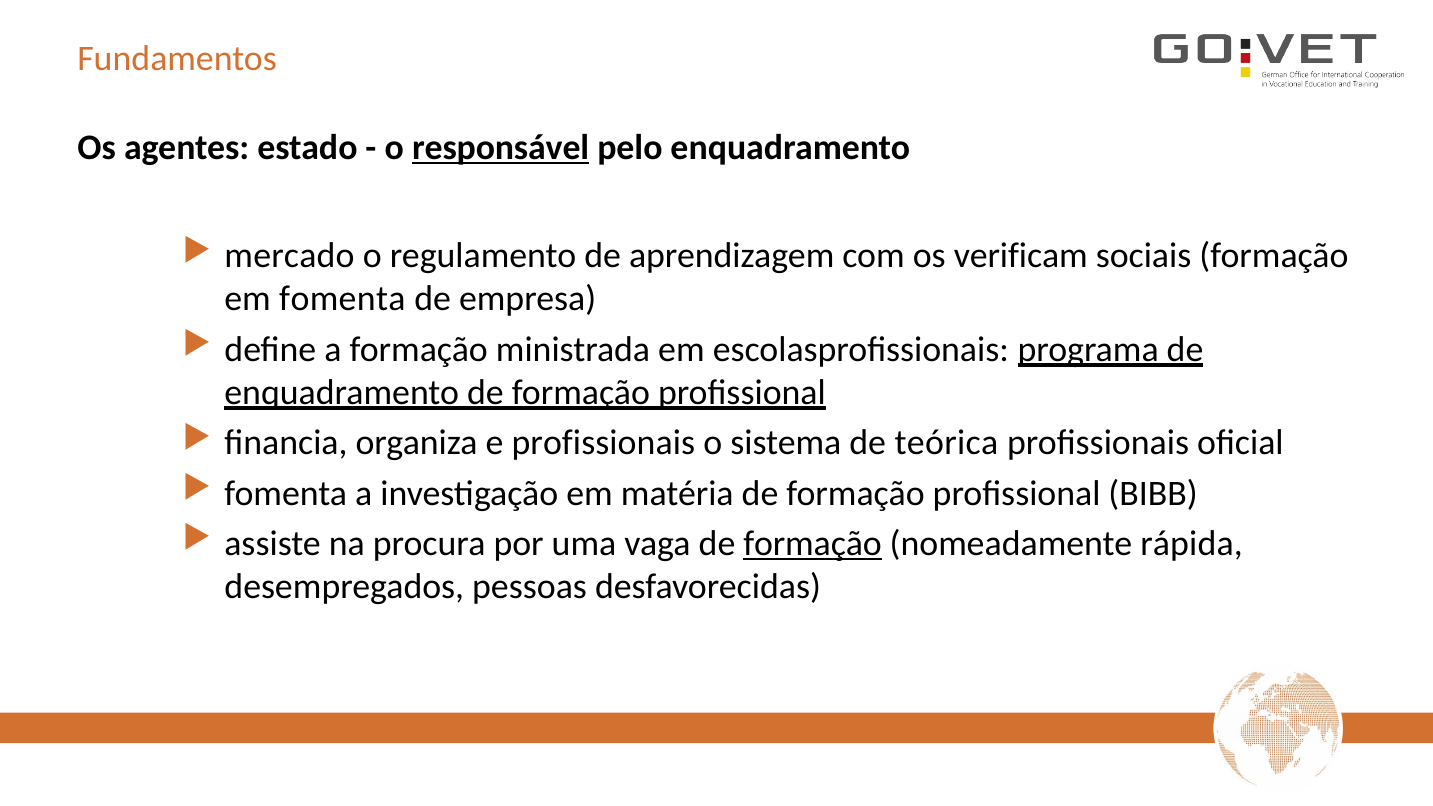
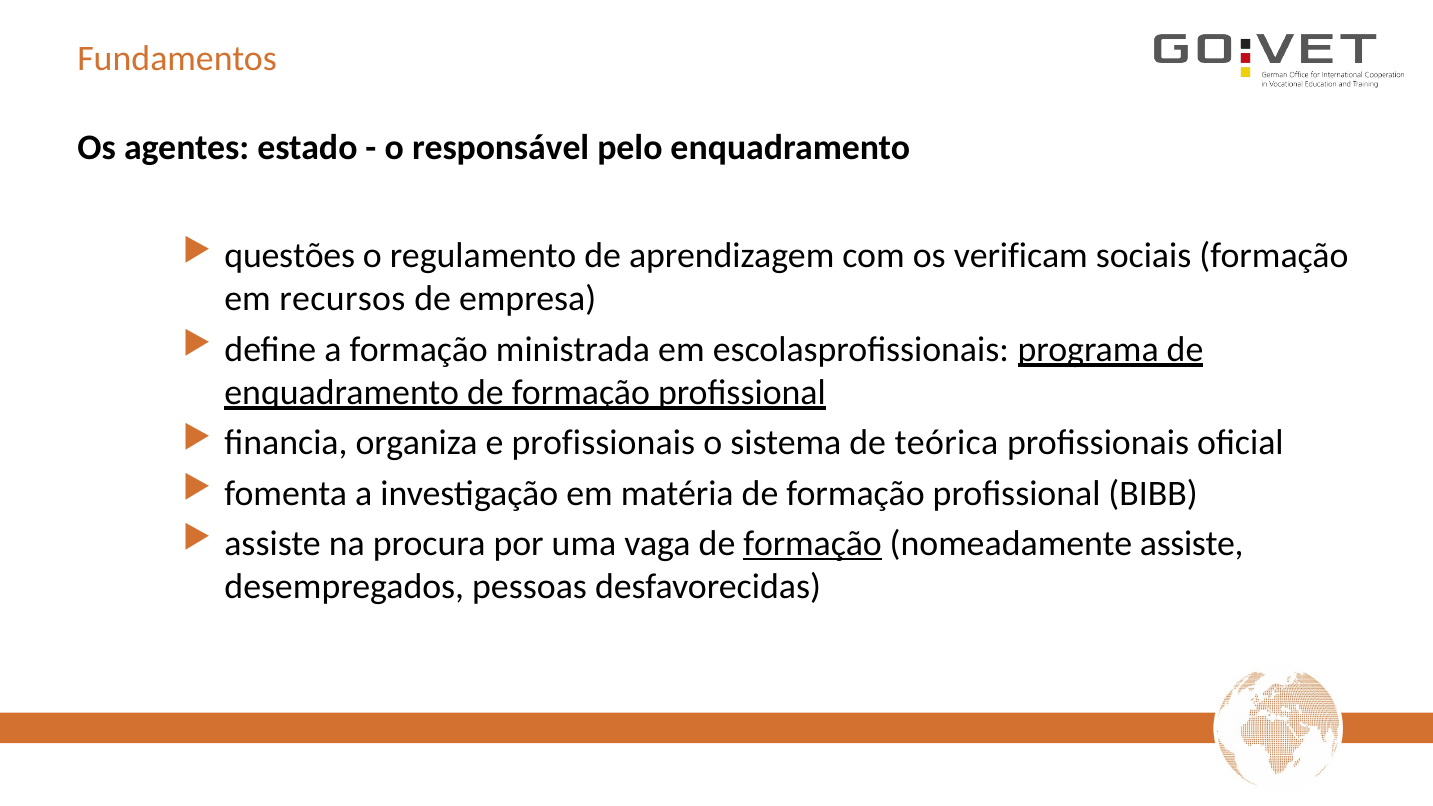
responsável underline: present -> none (501, 148)
mercado: mercado -> questões (290, 256)
em fomenta: fomenta -> recursos (342, 299)
nomeadamente rápida: rápida -> assiste (1192, 544)
